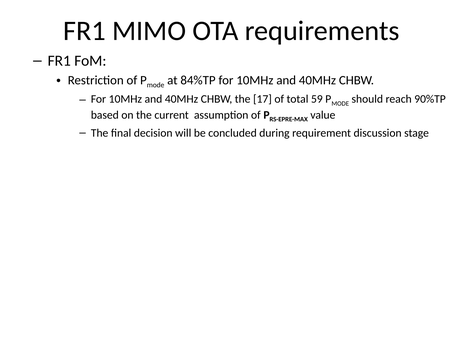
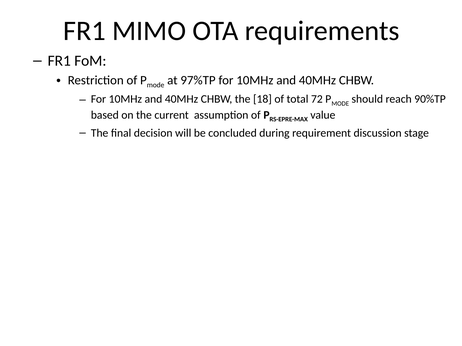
84%TP: 84%TP -> 97%TP (198, 80)
17: 17 -> 18 (262, 99)
59: 59 -> 72 (317, 99)
